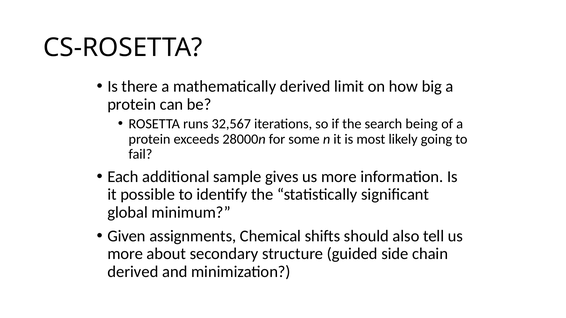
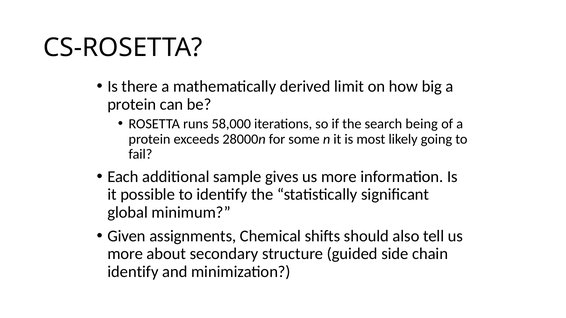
32,567: 32,567 -> 58,000 (231, 124)
derived: derived -> identify (133, 272)
